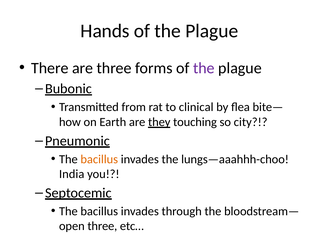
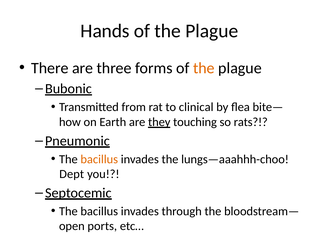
the colour: purple -> orange (204, 68)
city: city -> rats (251, 122)
India: India -> Dept (72, 174)
three: three -> ports (102, 226)
